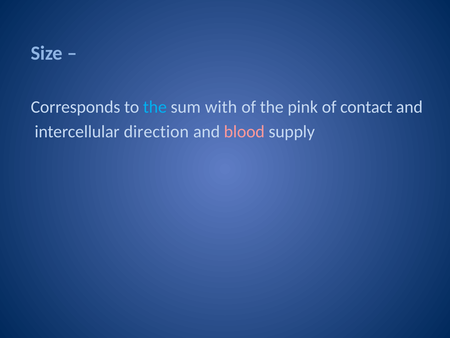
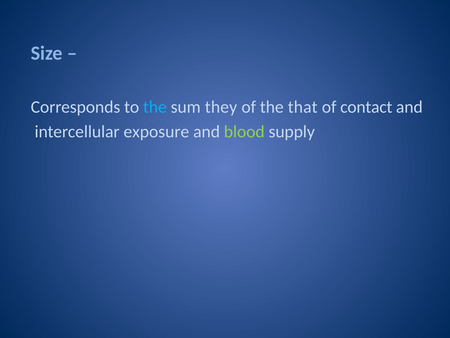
with: with -> they (221, 107)
pink: pink -> that (303, 107)
direction: direction -> exposure (156, 132)
blood colour: pink -> light green (244, 132)
